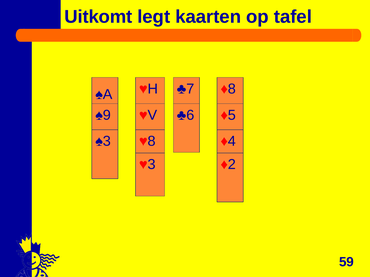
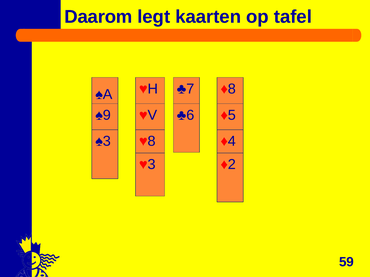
Uitkomt: Uitkomt -> Daarom (98, 17)
